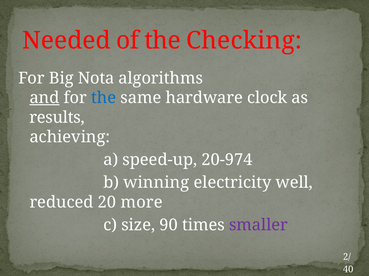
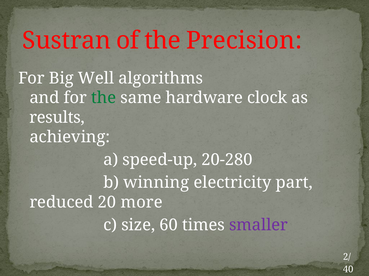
Needed: Needed -> Sustran (67, 41)
Checking: Checking -> Precision (244, 41)
Nota: Nota -> Well (96, 78)
and underline: present -> none (44, 98)
the colour: blue -> green (104, 98)
20-974: 20-974 -> 20-280 (227, 160)
well: well -> part (294, 183)
90: 90 -> 60 (169, 225)
